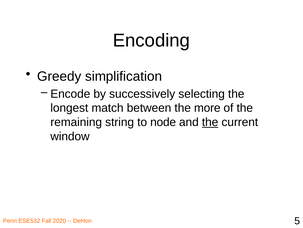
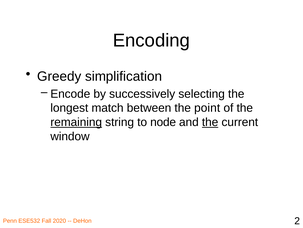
more: more -> point (207, 108)
remaining underline: none -> present (76, 122)
5: 5 -> 2 (297, 220)
